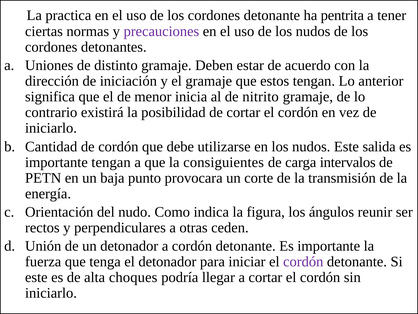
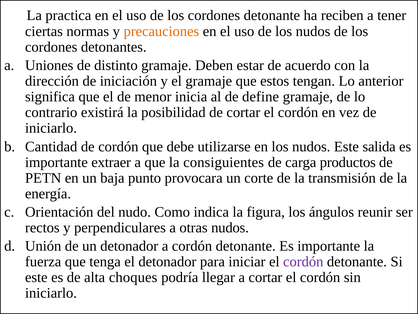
pentrita: pentrita -> reciben (342, 15)
precauciones colour: purple -> orange (161, 31)
nitrito: nitrito -> define (261, 97)
importante tengan: tengan -> extraer (111, 162)
intervalos: intervalos -> productos (348, 162)
otras ceden: ceden -> nudos (230, 227)
